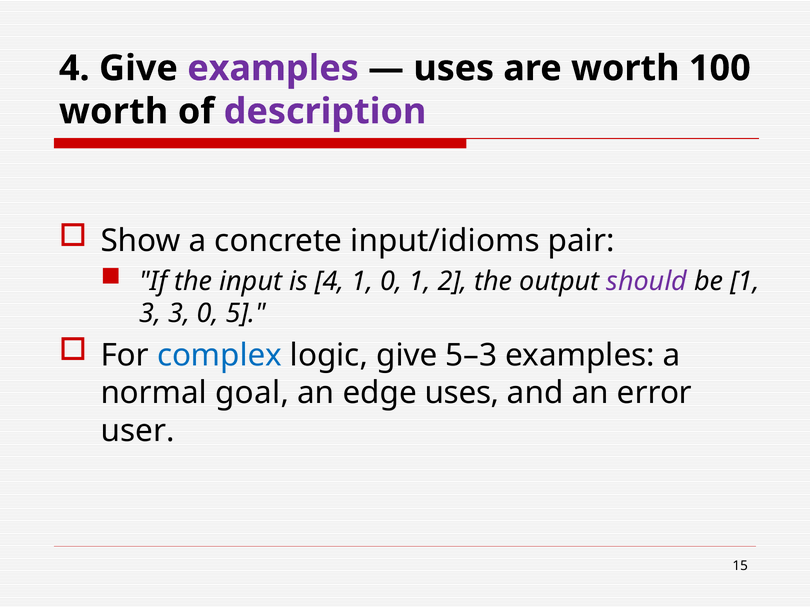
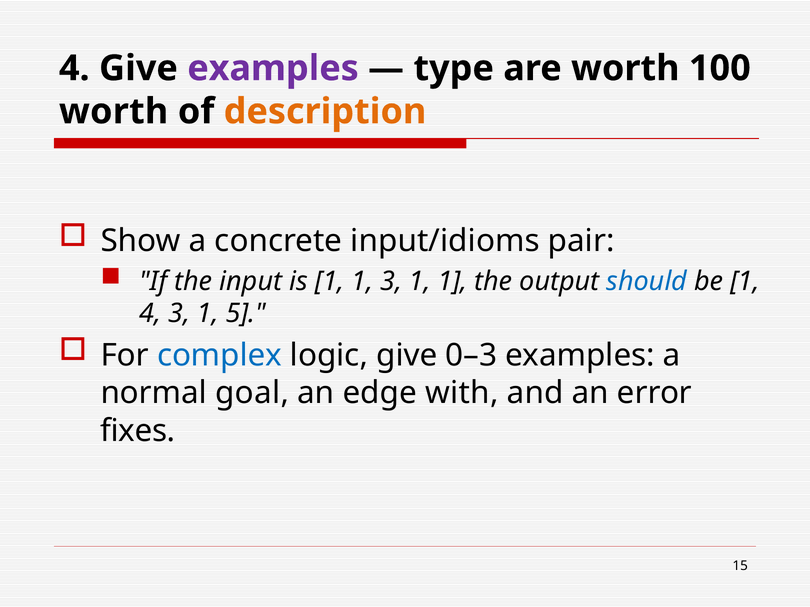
uses: uses -> type (454, 68)
description colour: purple -> orange (325, 112)
is 4: 4 -> 1 (330, 281)
1 0: 0 -> 3 (391, 281)
2: 2 -> 1 (453, 281)
should colour: purple -> blue (647, 281)
3: 3 -> 4 (150, 314)
0: 0 -> 1 (208, 314)
5–3: 5–3 -> 0–3 (471, 355)
edge uses: uses -> with (462, 393)
user: user -> fixes (138, 431)
